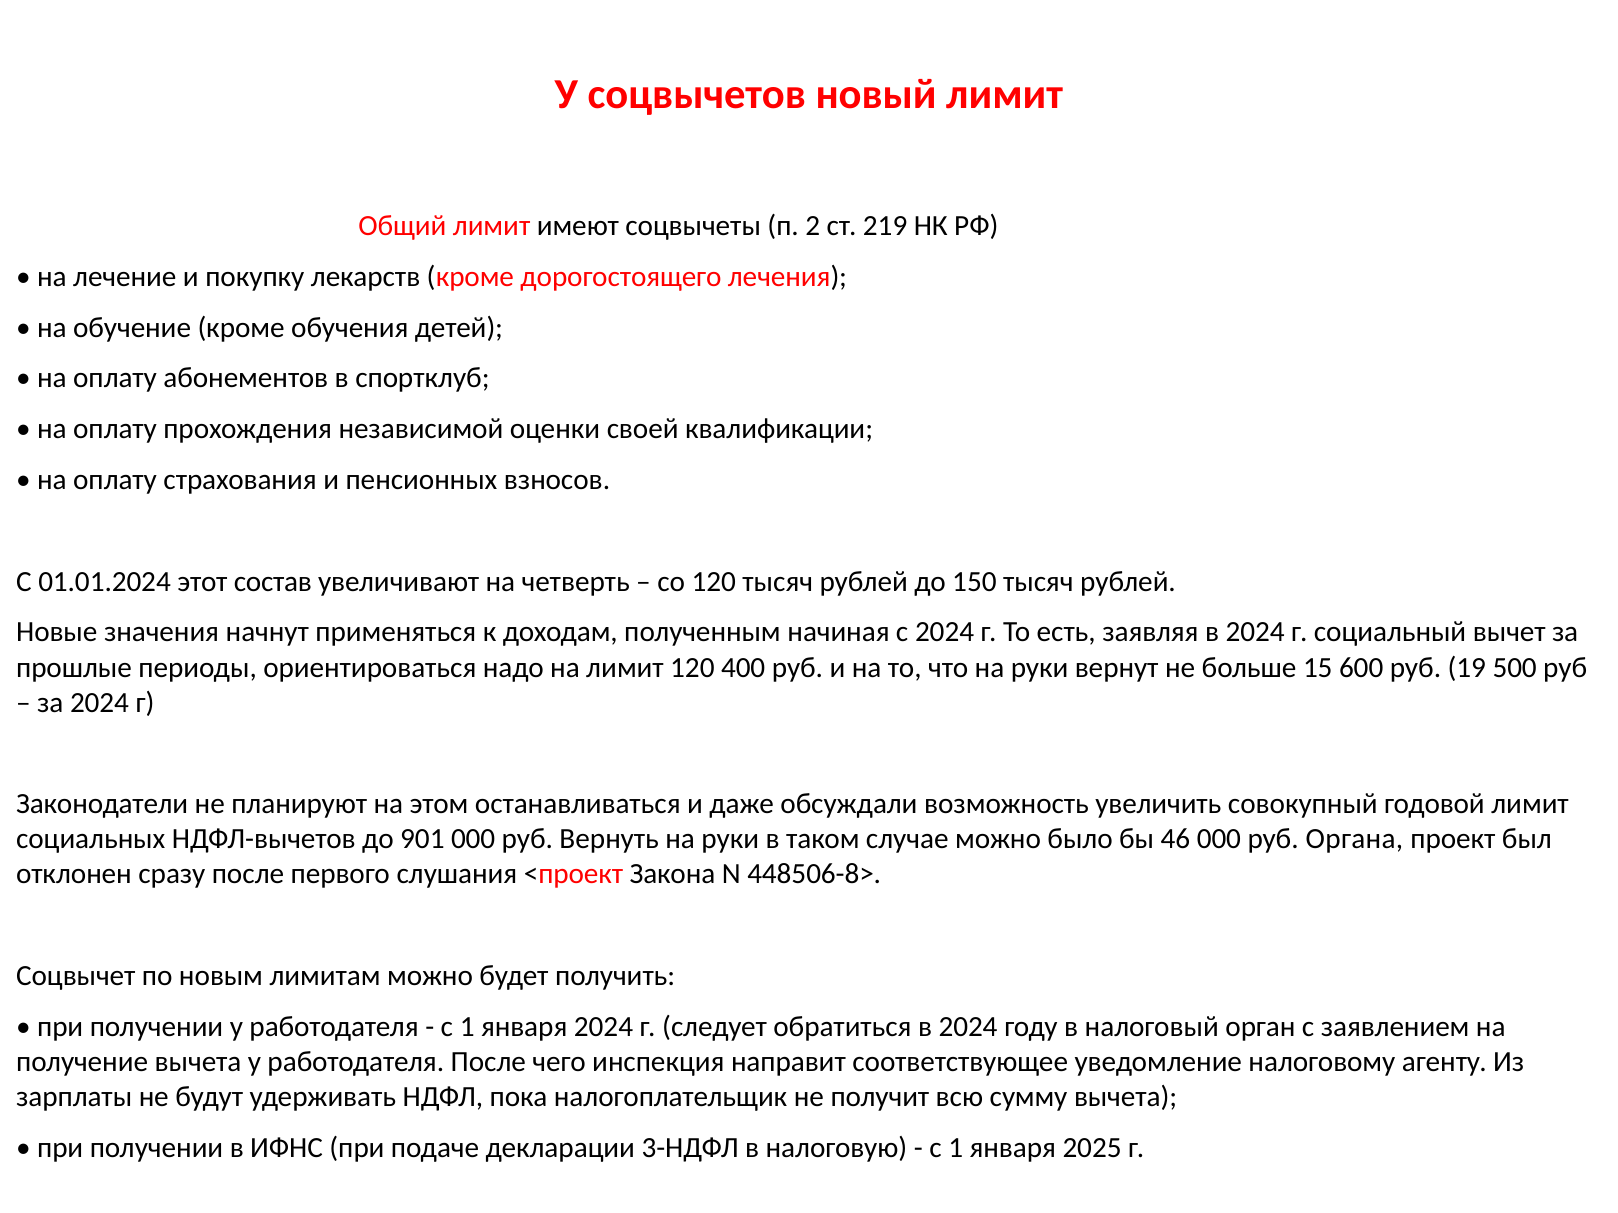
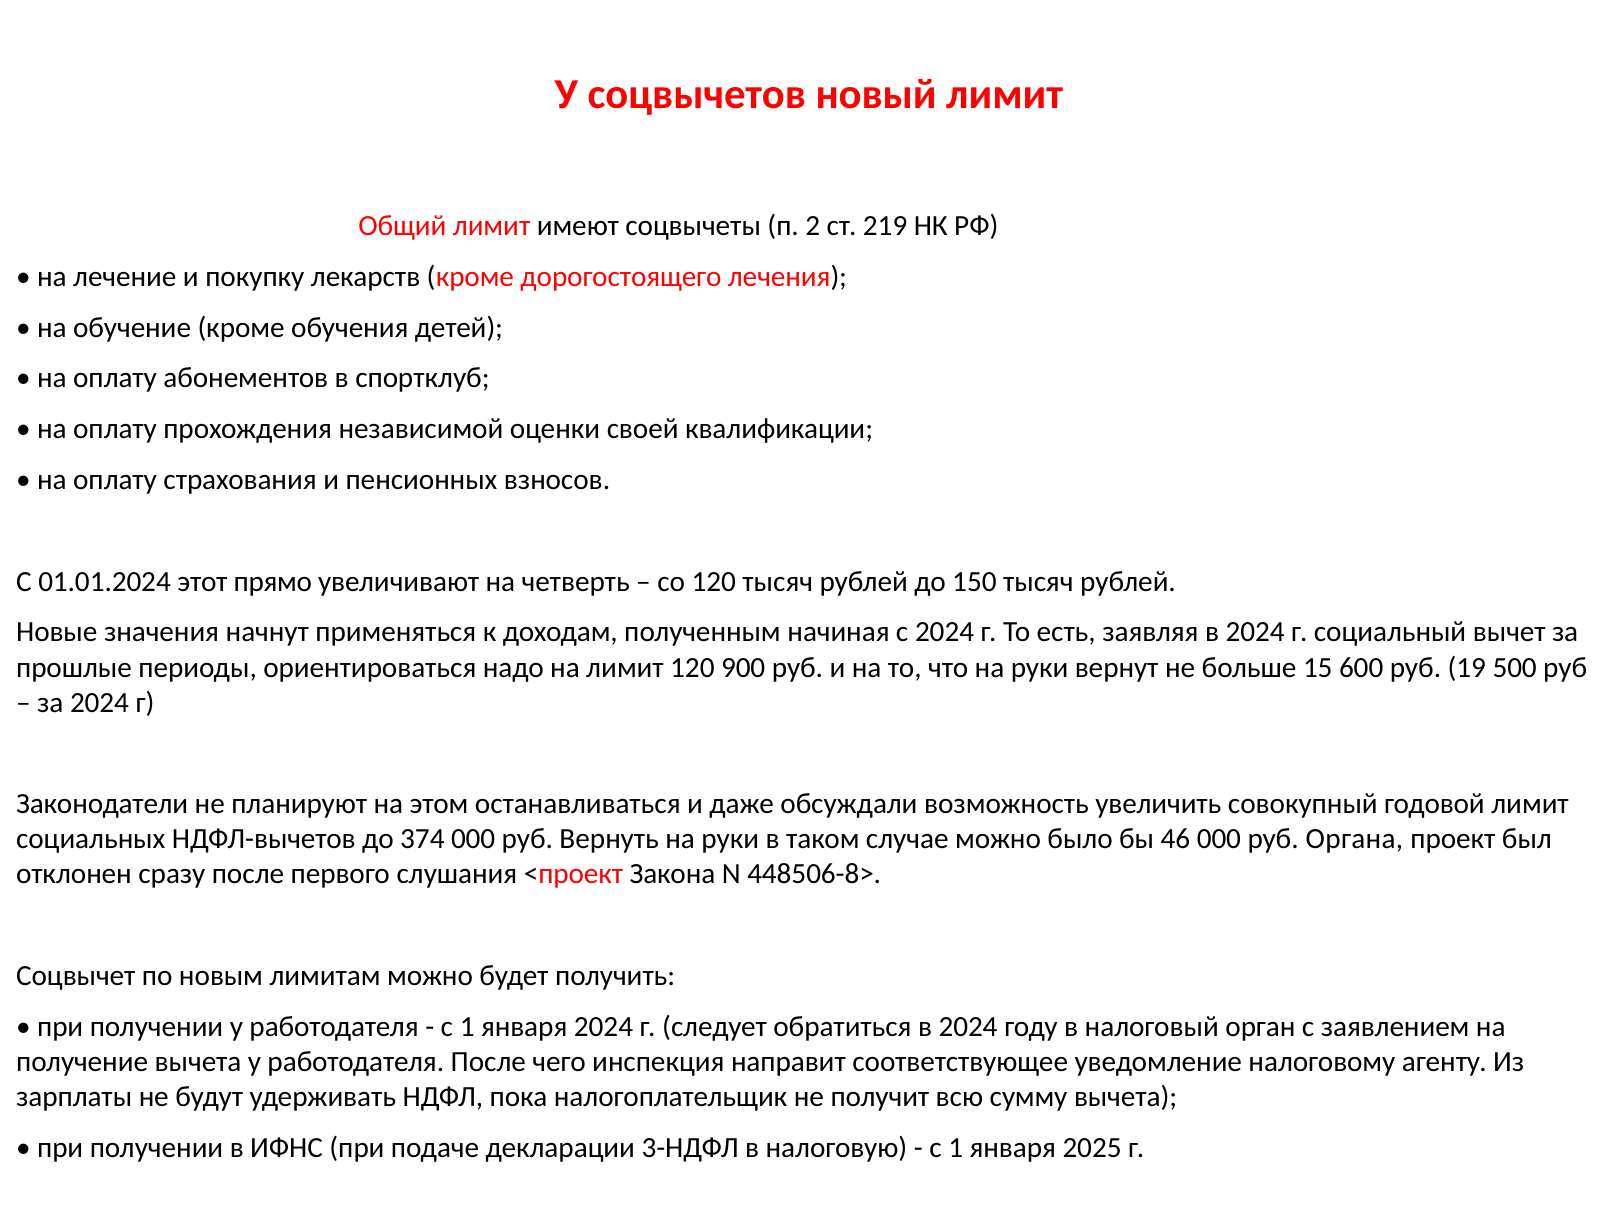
состав: состав -> прямо (273, 582)
400: 400 -> 900 (743, 668)
901: 901 -> 374 (422, 840)
